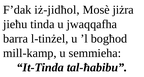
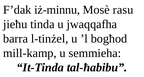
iż-jidħol: iż-jidħol -> iż-minnu (57, 10)
jiżra: jiżra -> rasu (123, 10)
